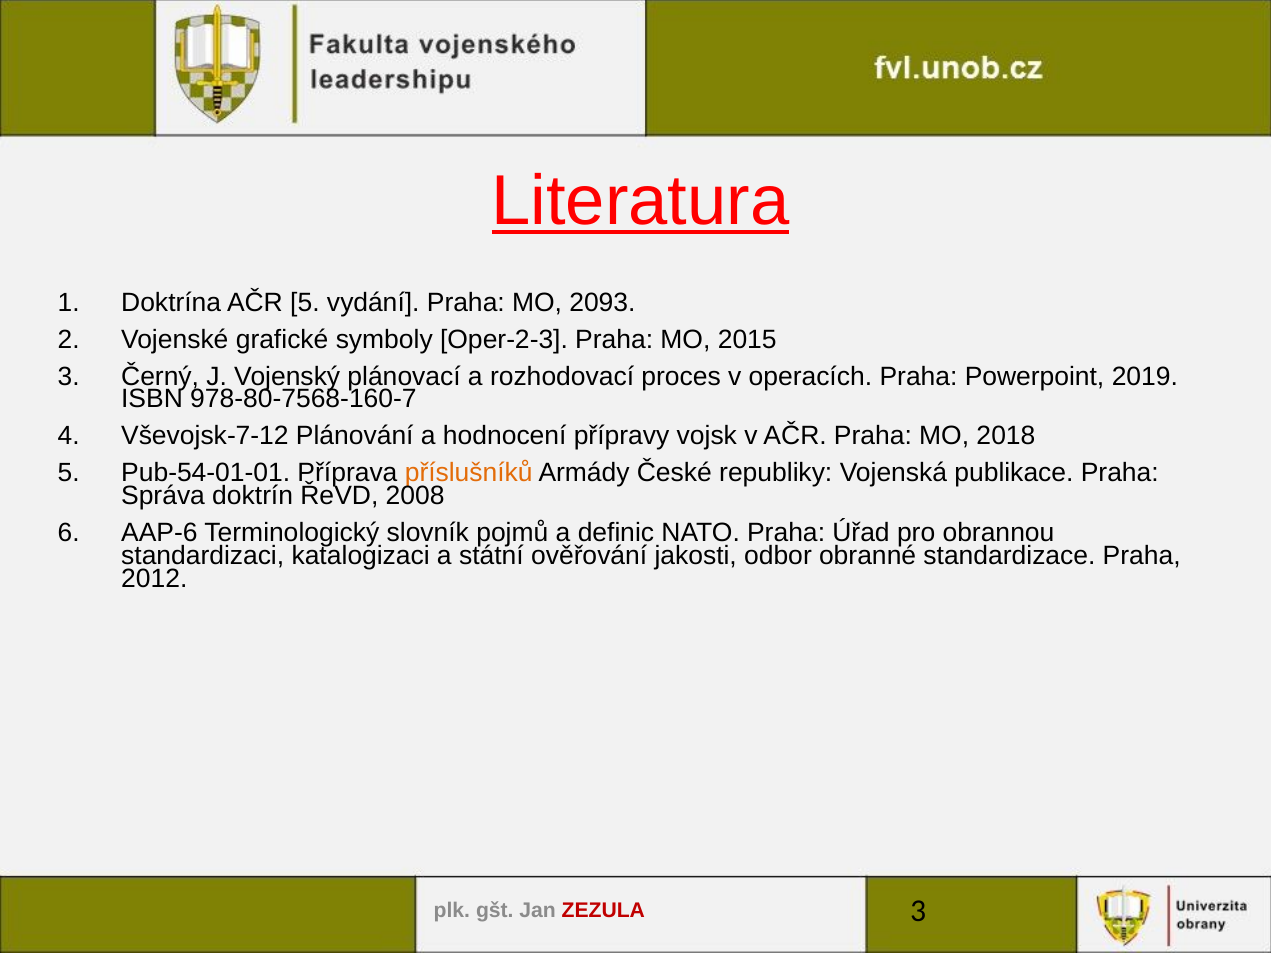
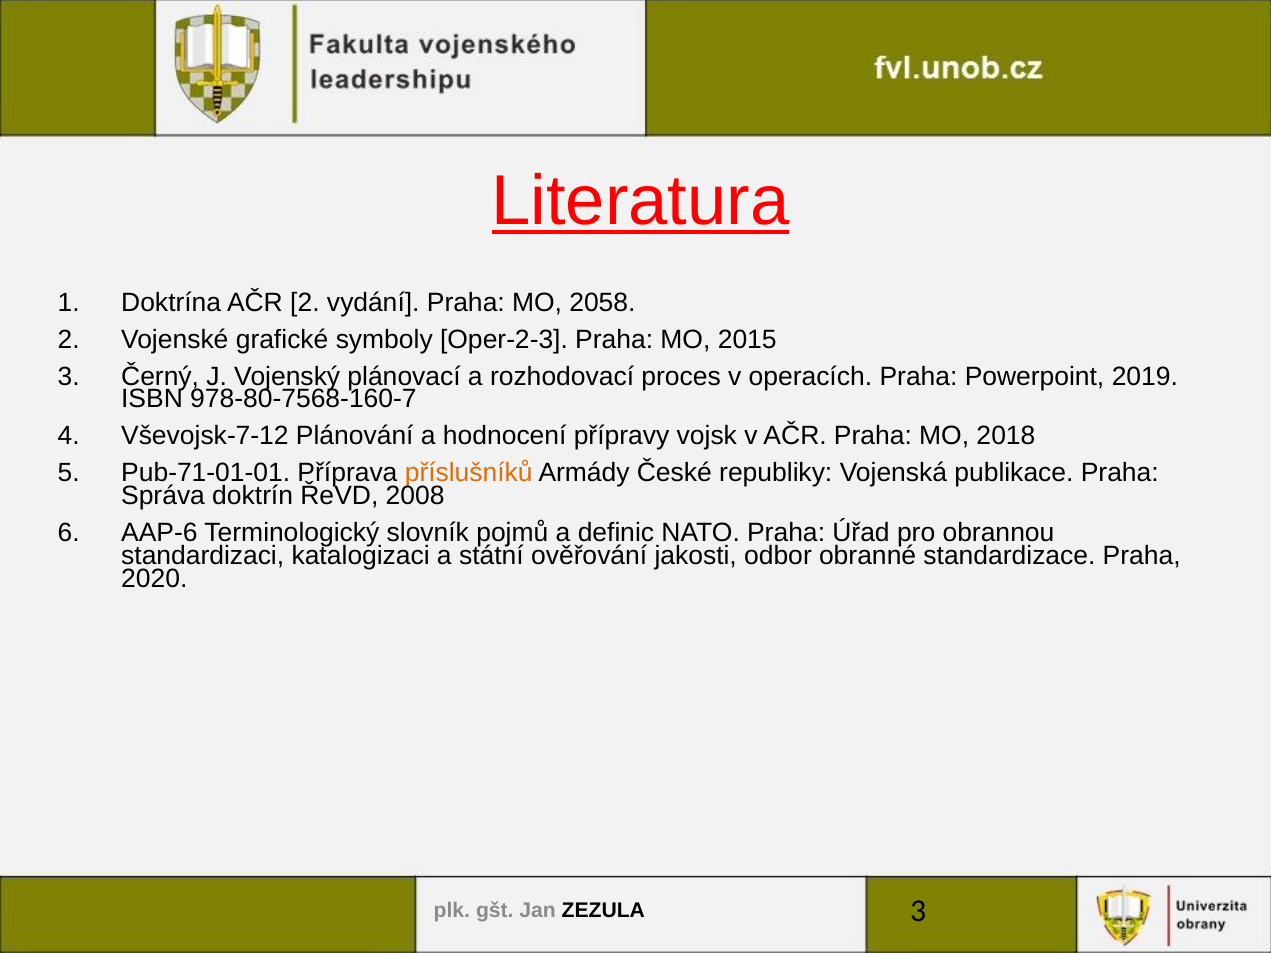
AČR 5: 5 -> 2 (305, 302)
2093: 2093 -> 2058 (602, 302)
Pub-54-01-01: Pub-54-01-01 -> Pub-71-01-01 (206, 473)
2012: 2012 -> 2020 (154, 579)
ZEZULA colour: red -> black (603, 910)
